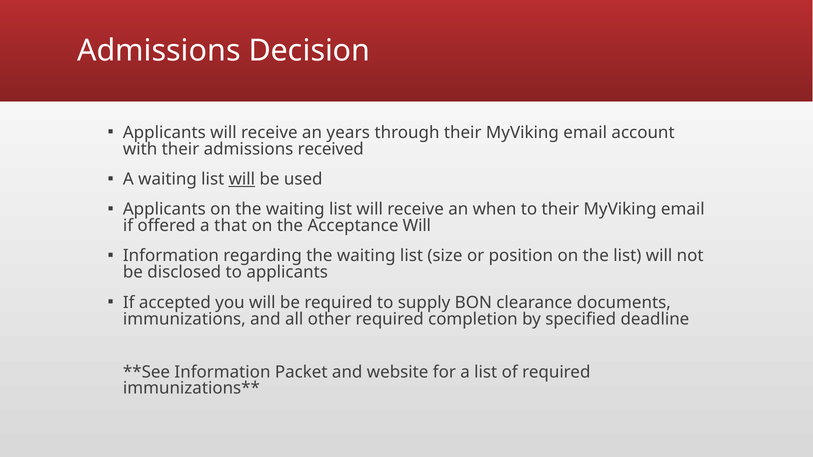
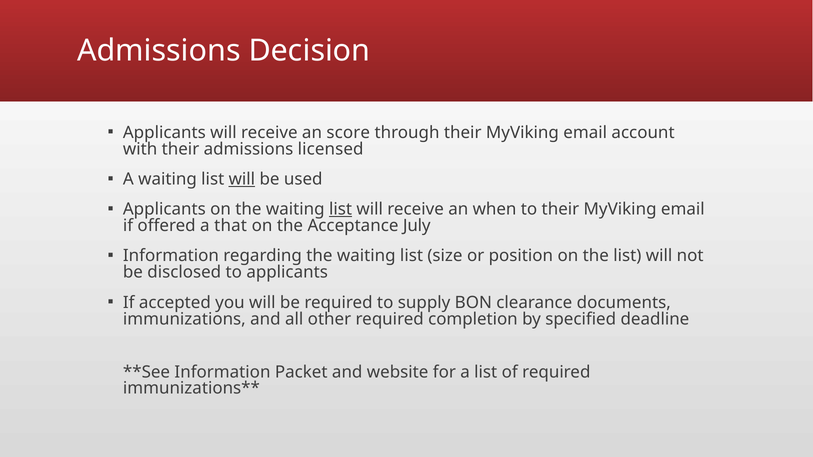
years: years -> score (348, 133)
received: received -> licensed (331, 149)
list underline: none -> present (341, 209)
Acceptance Will: Will -> July (417, 226)
